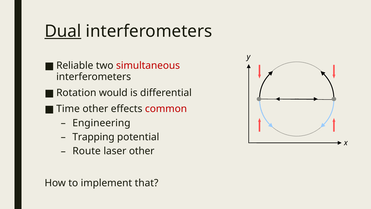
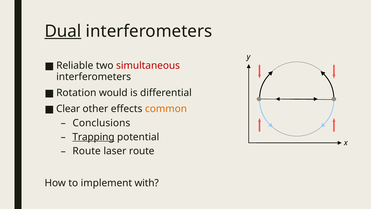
Time: Time -> Clear (68, 109)
common colour: red -> orange (166, 109)
Engineering: Engineering -> Conclusions (101, 123)
Trapping underline: none -> present (93, 137)
laser other: other -> route (142, 151)
that: that -> with (147, 183)
